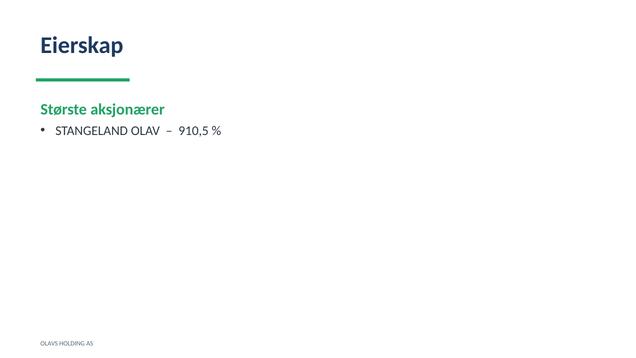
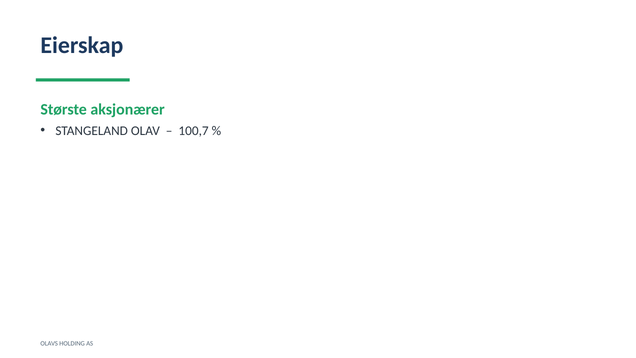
910,5: 910,5 -> 100,7 (194, 131)
